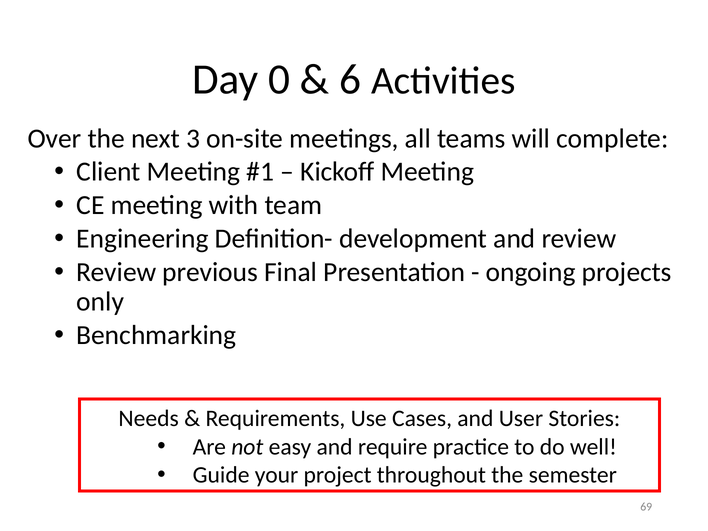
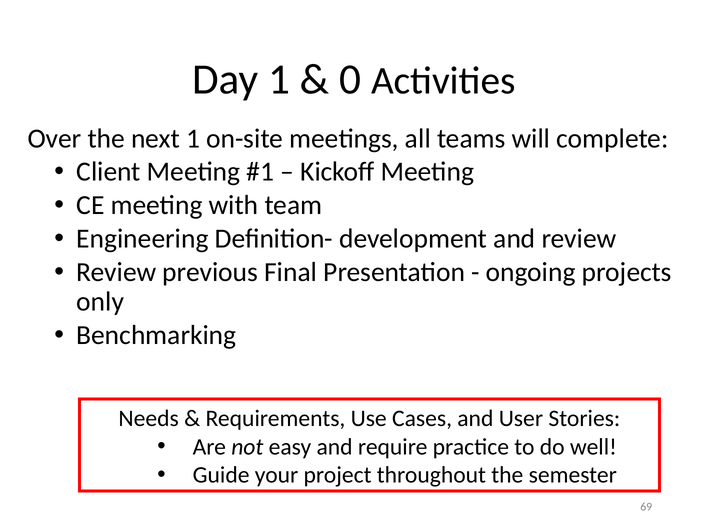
Day 0: 0 -> 1 (279, 79)
6: 6 -> 0 (350, 79)
next 3: 3 -> 1 (193, 139)
